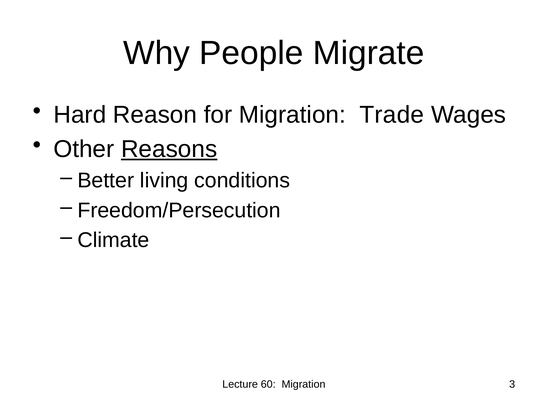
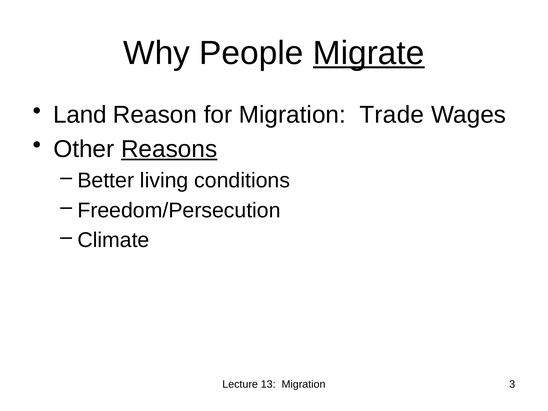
Migrate underline: none -> present (369, 53)
Hard: Hard -> Land (80, 115)
60: 60 -> 13 (268, 384)
